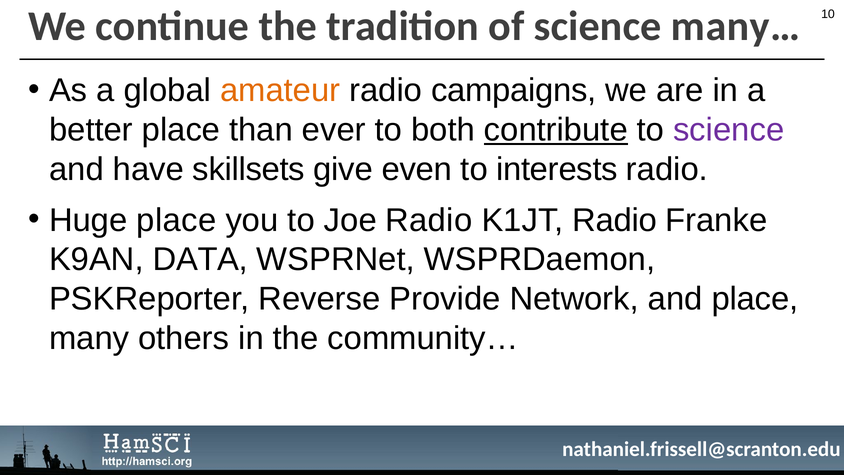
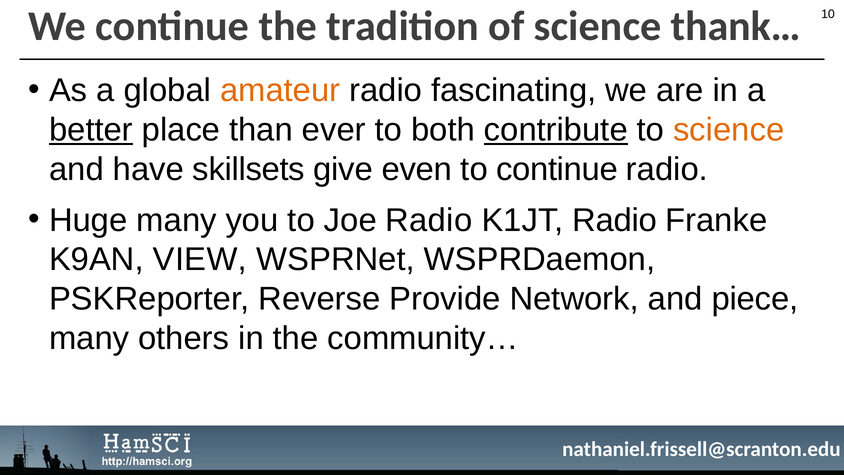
many…: many… -> thank… (736, 26)
campaigns: campaigns -> fascinating (514, 91)
better underline: none -> present (91, 130)
science colour: purple -> orange (729, 130)
to interests: interests -> continue (557, 169)
Huge place: place -> many (177, 220)
DATA: DATA -> VIEW (200, 260)
and place: place -> piece (755, 299)
